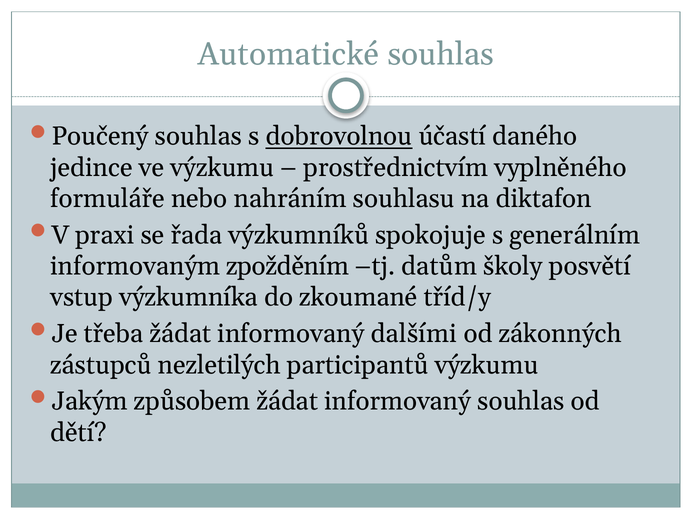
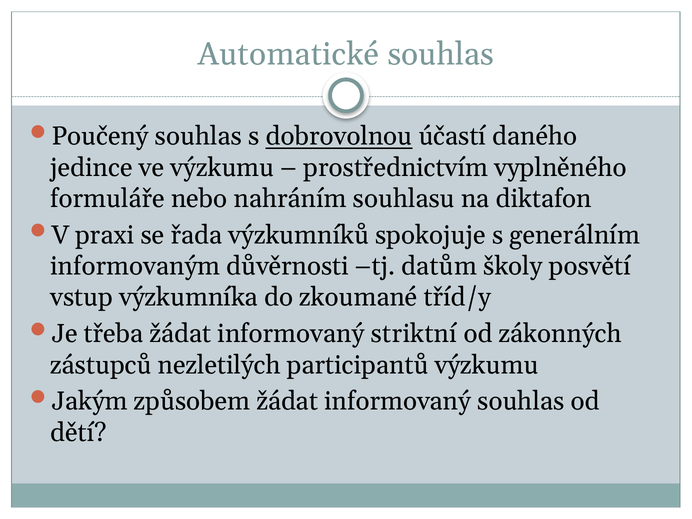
zpožděním: zpožděním -> důvěrnosti (288, 266)
dalšími: dalšími -> striktní (414, 334)
